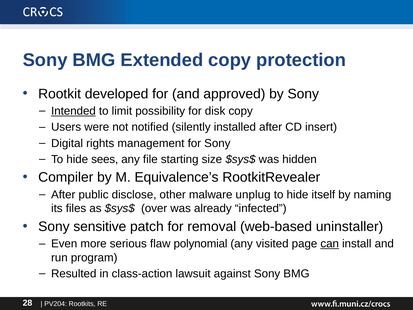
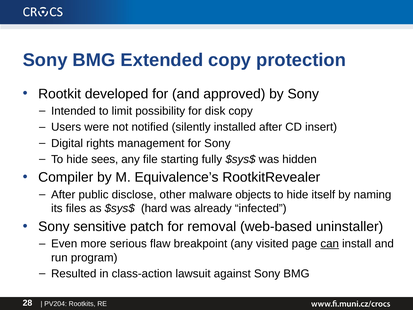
Intended underline: present -> none (73, 111)
size: size -> fully (212, 159)
unplug: unplug -> objects (253, 195)
over: over -> hard (154, 208)
polynomial: polynomial -> breakpoint (200, 244)
